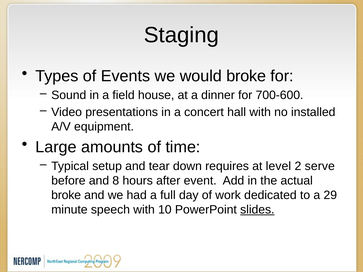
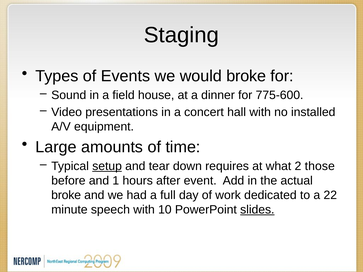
700-600: 700-600 -> 775-600 (280, 95)
setup underline: none -> present (107, 166)
level: level -> what (278, 166)
serve: serve -> those (320, 166)
8: 8 -> 1 (116, 181)
29: 29 -> 22 (330, 195)
